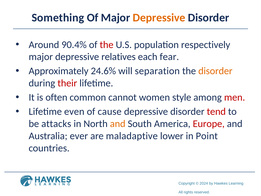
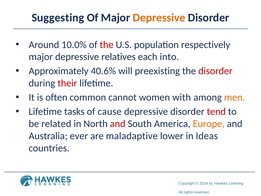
Something: Something -> Suggesting (58, 18)
90.4%: 90.4% -> 10.0% (74, 45)
fear: fear -> into (169, 57)
24.6%: 24.6% -> 40.6% (103, 71)
separation: separation -> preexisting (157, 71)
disorder colour: orange -> red (215, 71)
style: style -> with (182, 97)
men colour: red -> orange (235, 97)
even: even -> tasks (74, 111)
attacks: attacks -> related (56, 124)
and colour: orange -> red (118, 124)
Europe colour: red -> orange (209, 124)
Point: Point -> Ideas (207, 136)
